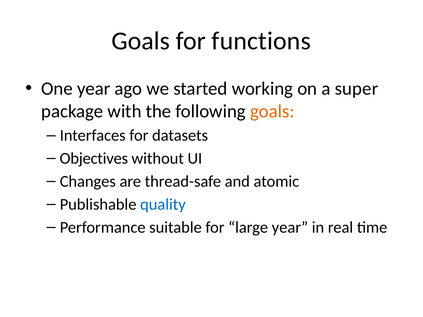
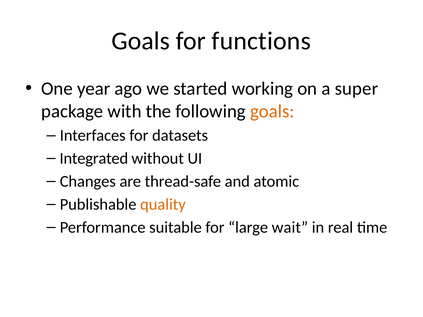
Objectives: Objectives -> Integrated (94, 159)
quality colour: blue -> orange (163, 205)
large year: year -> wait (290, 228)
